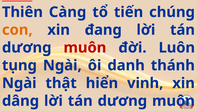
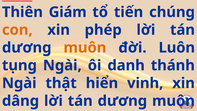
Càng: Càng -> Giám (68, 12)
đang: đang -> phép (103, 30)
muôn colour: red -> orange (85, 48)
